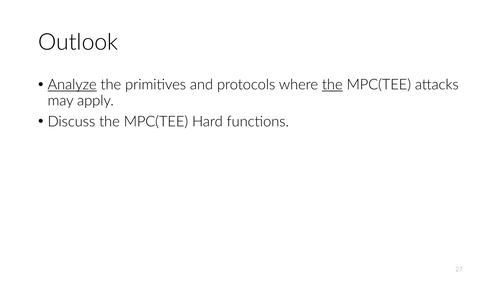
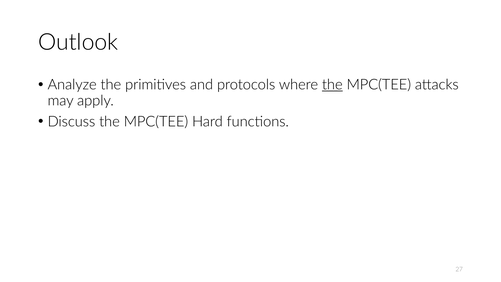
Analyze underline: present -> none (72, 85)
